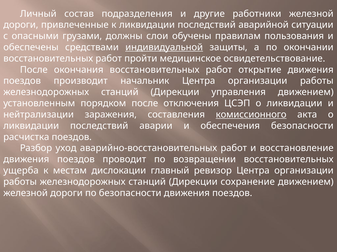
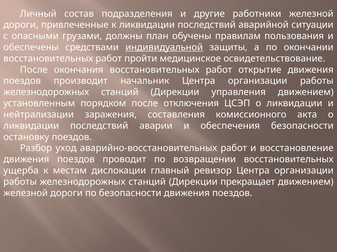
слои: слои -> план (157, 36)
комиссионного underline: present -> none (251, 115)
расчистка: расчистка -> остановку (26, 137)
сохранение: сохранение -> прекращает (248, 182)
